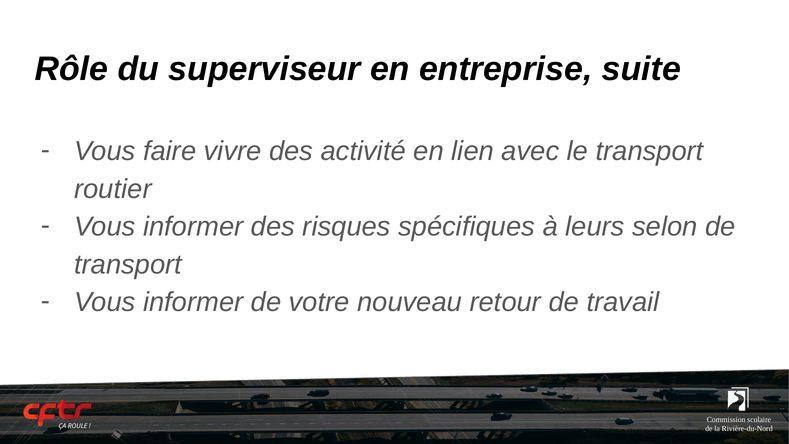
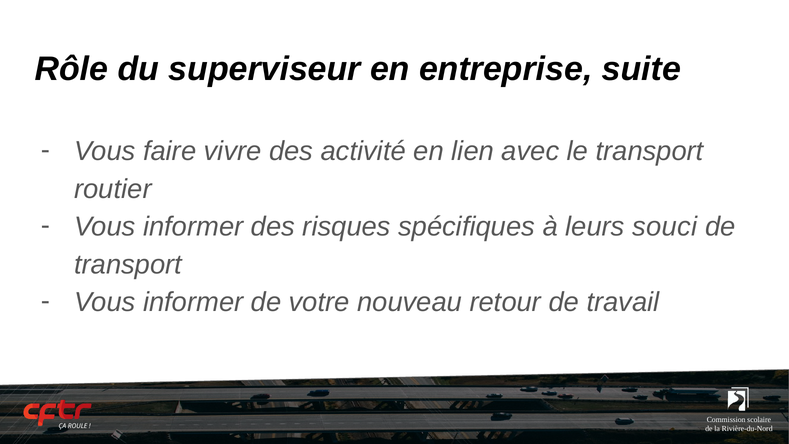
selon: selon -> souci (665, 227)
